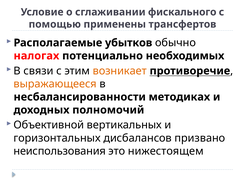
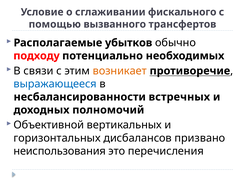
применены: применены -> вызванного (115, 24)
налогах: налогах -> подходу (37, 56)
выражающееся colour: orange -> blue (55, 84)
методиках: методиках -> встречных (179, 97)
нижестоящем: нижестоящем -> перечисления (166, 152)
